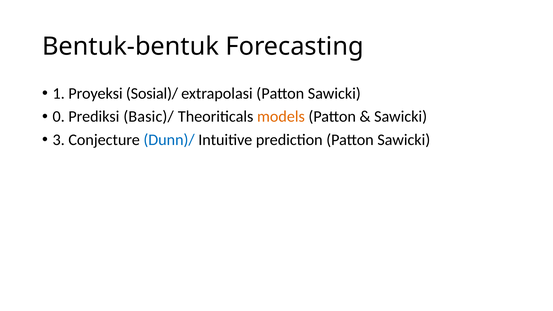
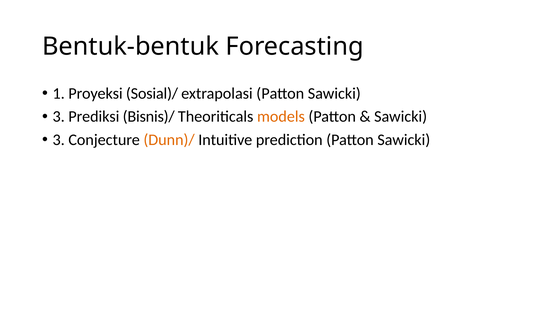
0: 0 -> 3 (59, 117)
Basic)/: Basic)/ -> Bisnis)/ (149, 117)
Dunn)/ colour: blue -> orange (169, 140)
